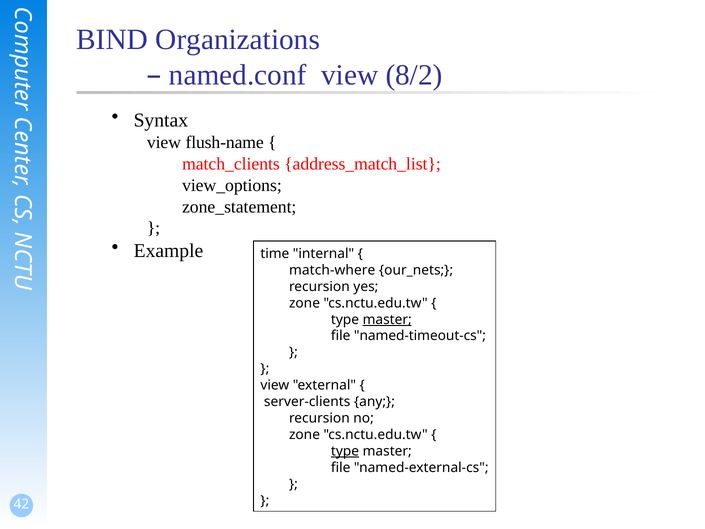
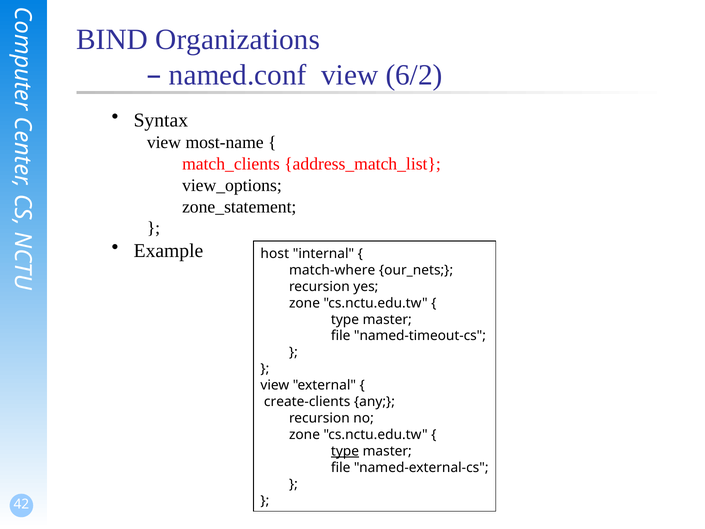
8/2: 8/2 -> 6/2 (414, 75)
flush-name: flush-name -> most-name (225, 143)
time: time -> host (275, 253)
master underline: present -> none (387, 319)
server-clients: server-clients -> create-clients (307, 402)
